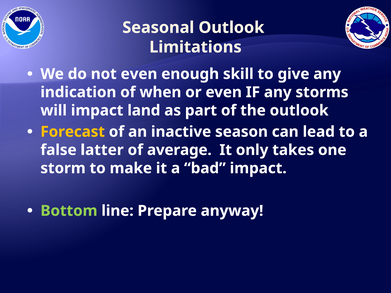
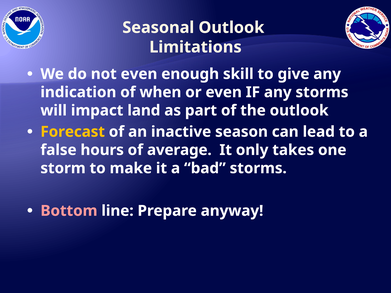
latter: latter -> hours (102, 150)
bad impact: impact -> storms (258, 168)
Bottom colour: light green -> pink (69, 211)
